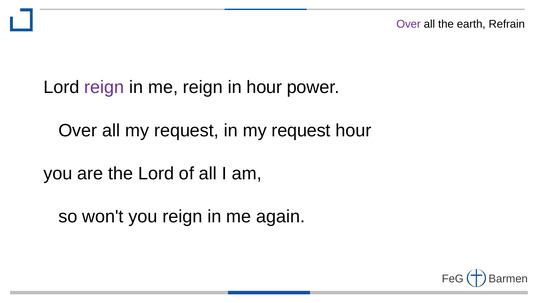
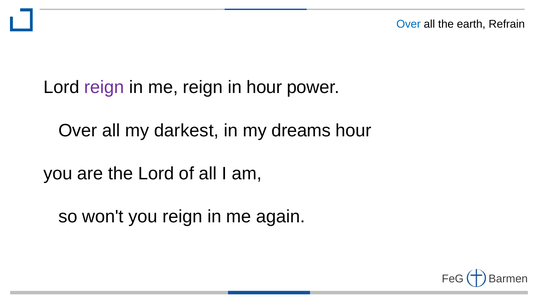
Over colour: purple -> blue (409, 24)
all my request: request -> darkest (186, 130)
in my request: request -> dreams (301, 130)
